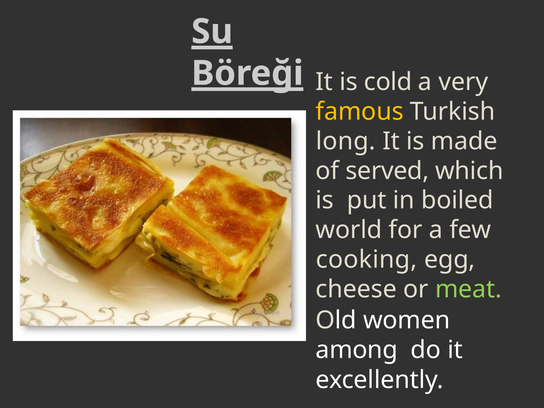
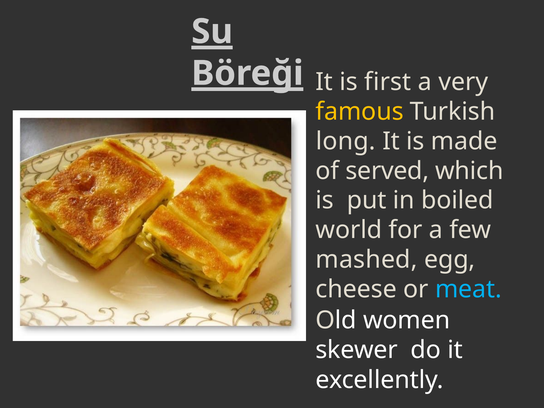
cold: cold -> first (388, 82)
cooking: cooking -> mashed (367, 260)
meat colour: light green -> light blue (468, 289)
among: among -> skewer (357, 350)
